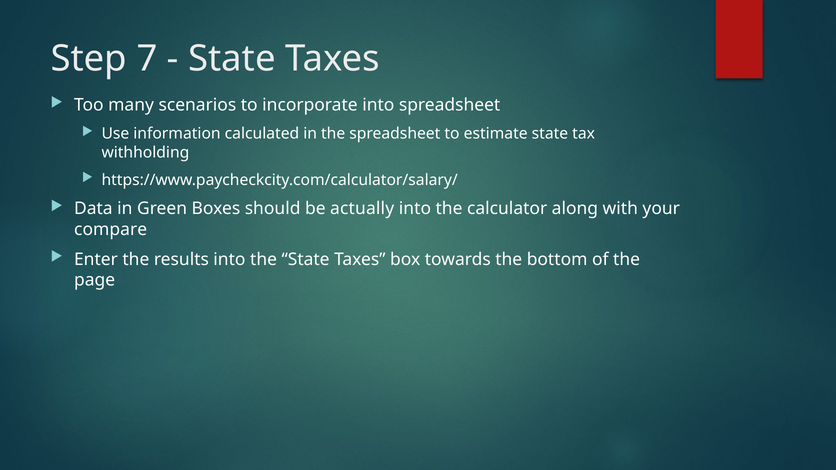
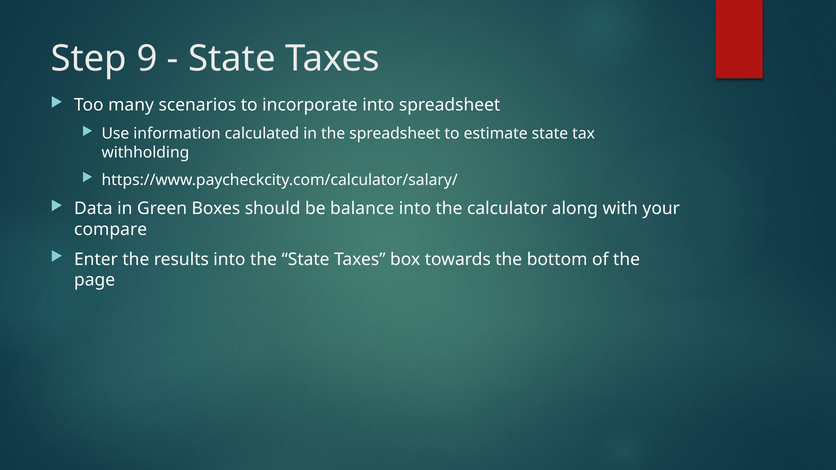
7: 7 -> 9 (147, 59)
actually: actually -> balance (362, 209)
